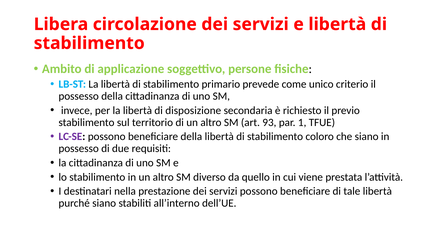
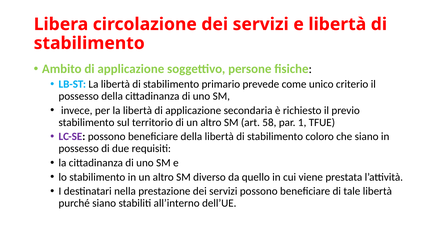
libertà di disposizione: disposizione -> applicazione (193, 110)
93: 93 -> 58 (269, 122)
